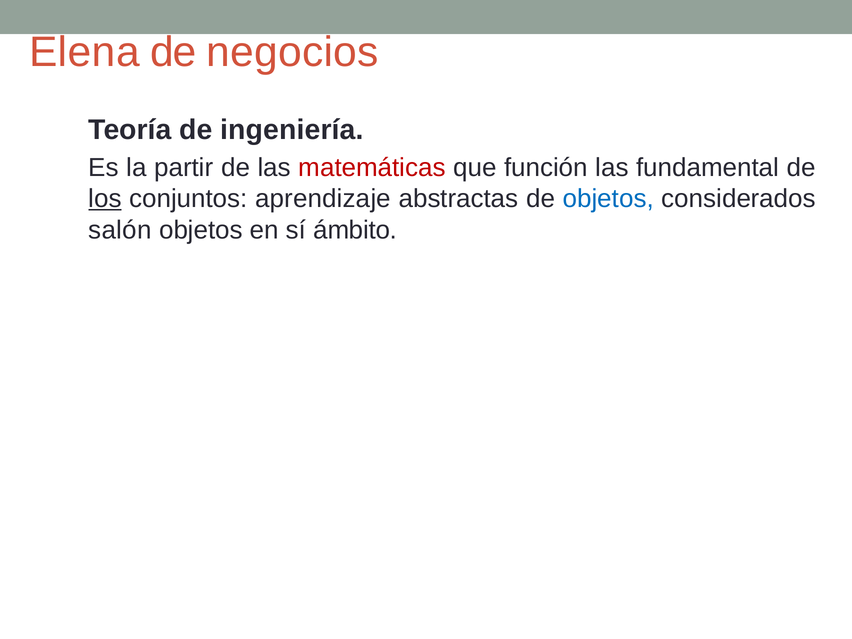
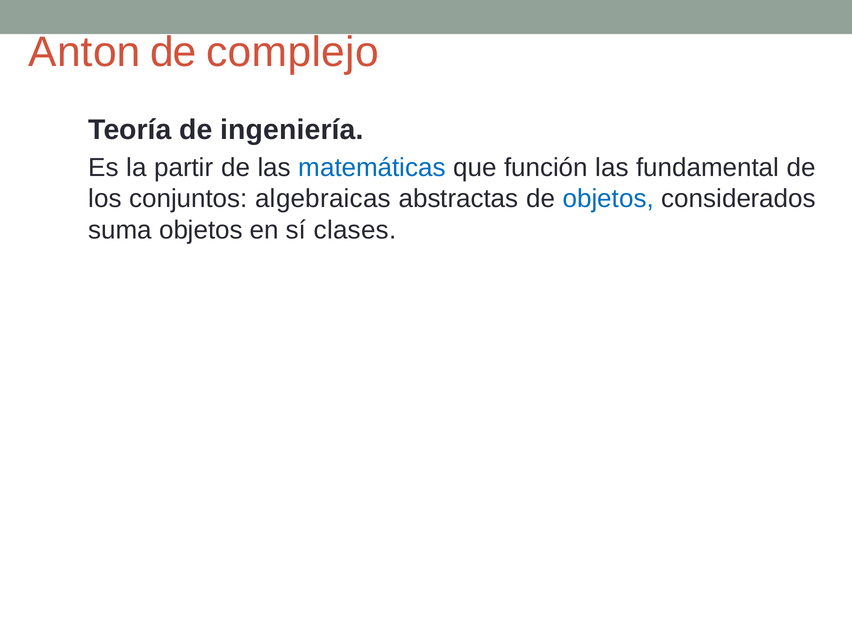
Elena: Elena -> Anton (85, 52)
negocios: negocios -> complejo (292, 52)
matemáticas colour: red -> blue (372, 167)
los underline: present -> none (105, 199)
aprendizaje: aprendizaje -> algebraicas (323, 199)
salón: salón -> suma (120, 230)
ámbito: ámbito -> clases (355, 230)
